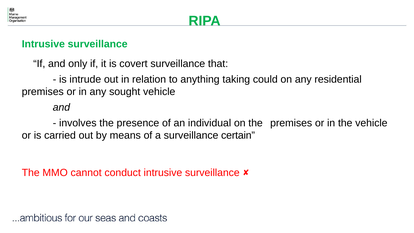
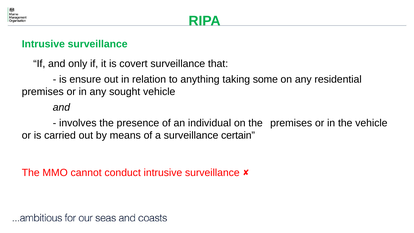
intrude: intrude -> ensure (85, 79)
could: could -> some (265, 79)
